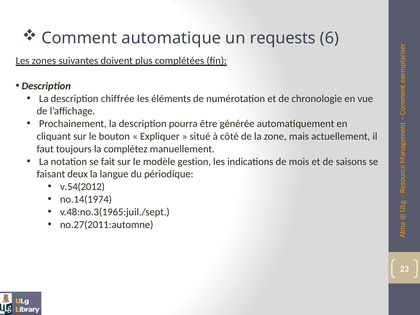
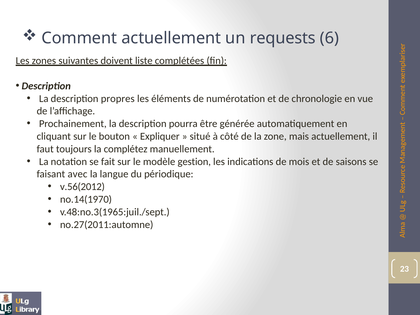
Comment automatique: automatique -> actuellement (171, 38)
plus: plus -> liste (144, 61)
chiffrée: chiffrée -> propres (118, 99)
deux: deux -> avec (78, 174)
v.54(2012: v.54(2012 -> v.56(2012 (82, 187)
no.14(1974: no.14(1974 -> no.14(1970 (86, 199)
